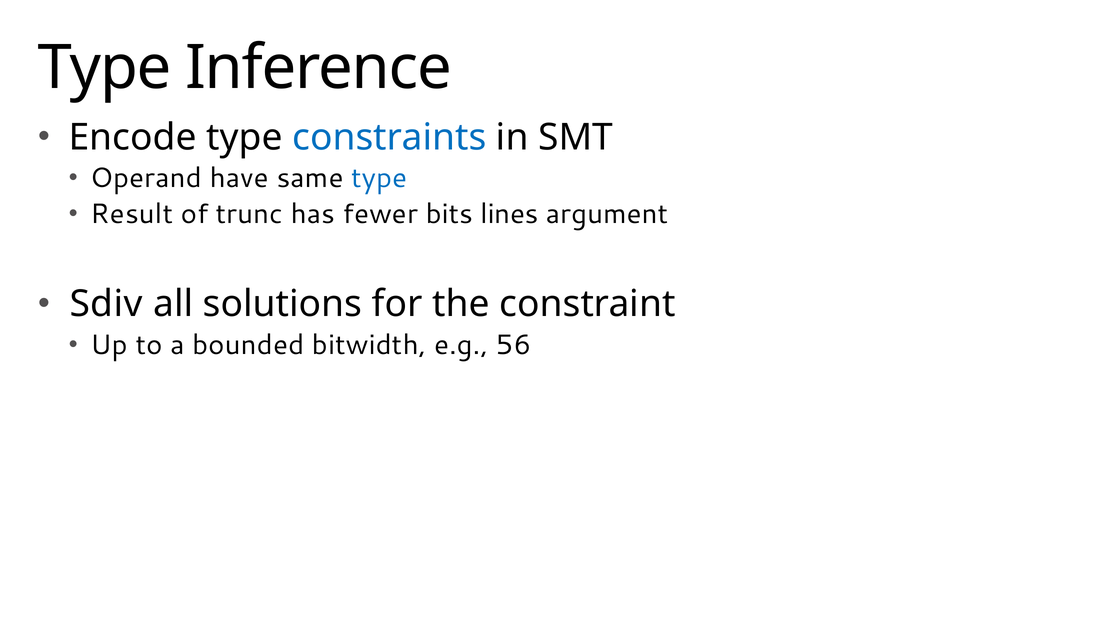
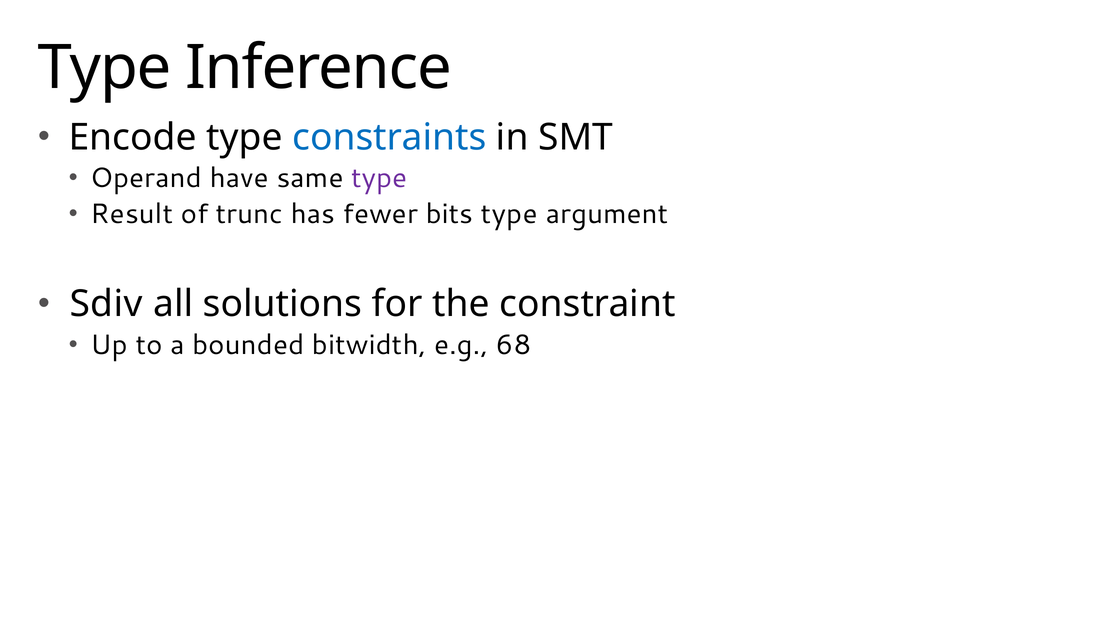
type colour: blue -> purple (379, 178)
bits lines: lines -> type (509, 214)
56: 56 -> 68 (514, 345)
